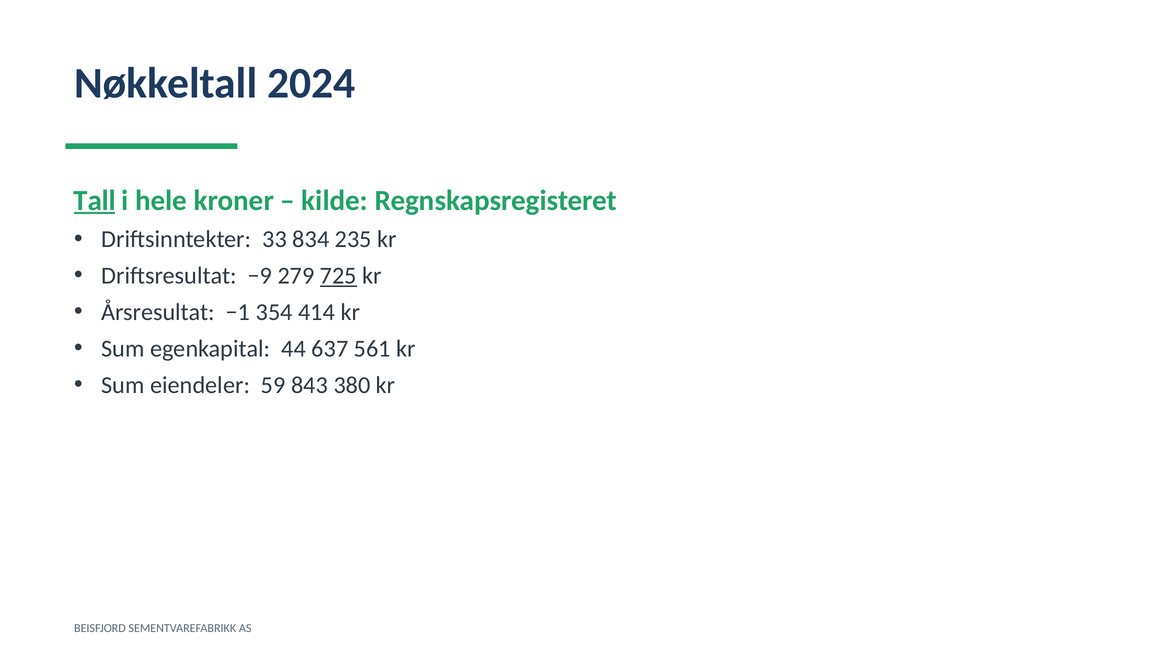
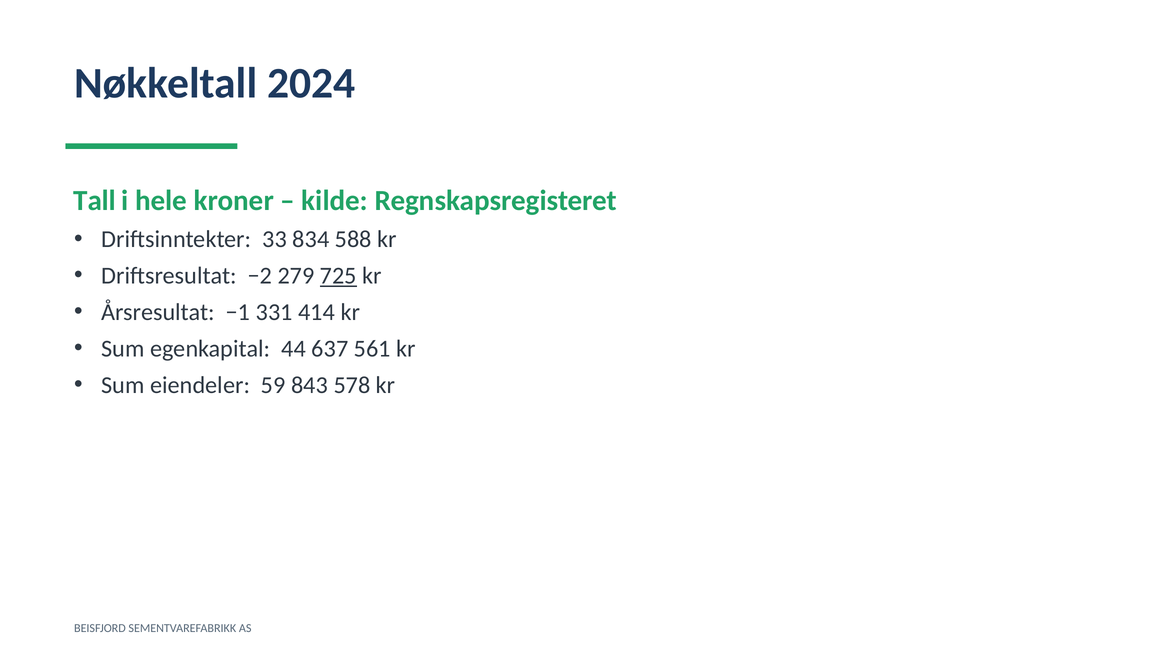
Tall underline: present -> none (95, 200)
235: 235 -> 588 (353, 239)
−9: −9 -> −2 (260, 276)
354: 354 -> 331 (274, 312)
380: 380 -> 578 (352, 385)
